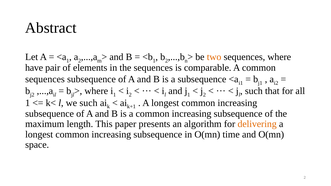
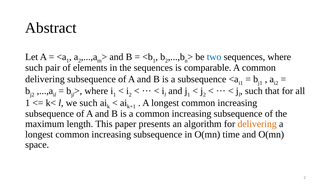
two colour: orange -> blue (214, 57)
have: have -> such (34, 68)
sequences: sequences -> delivering (45, 79)
